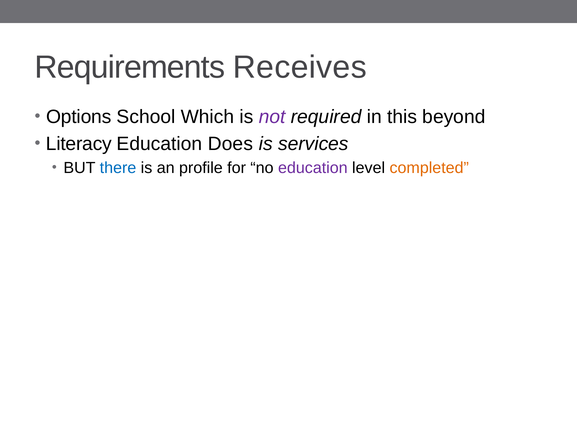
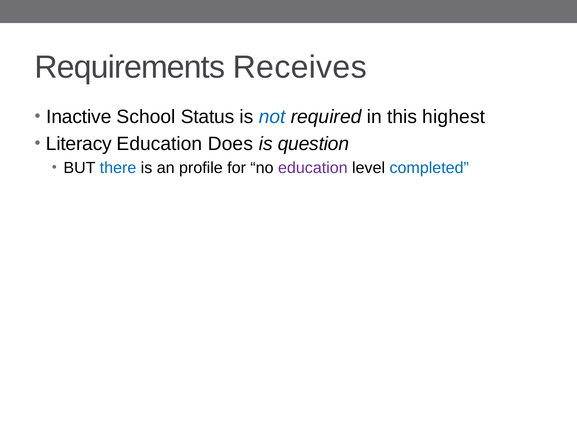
Options: Options -> Inactive (79, 117)
Which: Which -> Status (208, 117)
not colour: purple -> blue (272, 117)
beyond: beyond -> highest (454, 117)
services: services -> question (313, 144)
completed colour: orange -> blue (429, 168)
